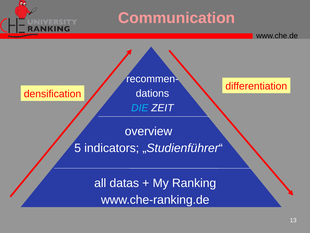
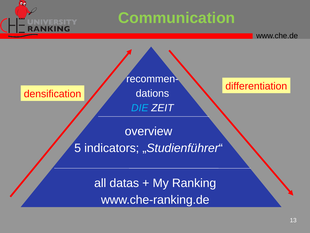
Communication colour: pink -> light green (177, 18)
